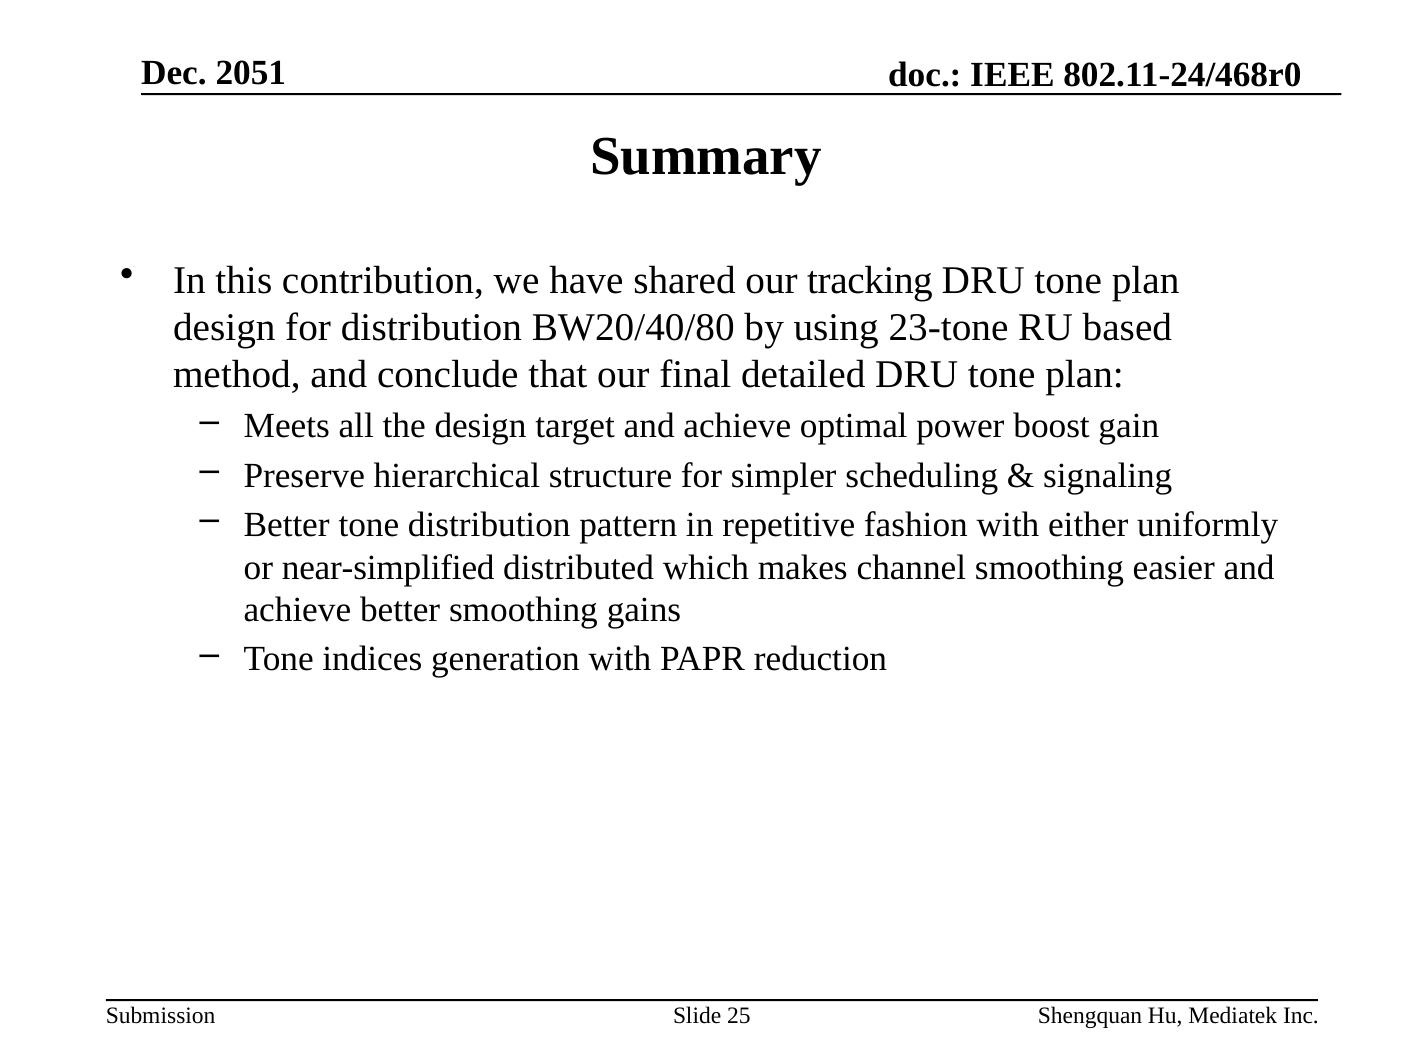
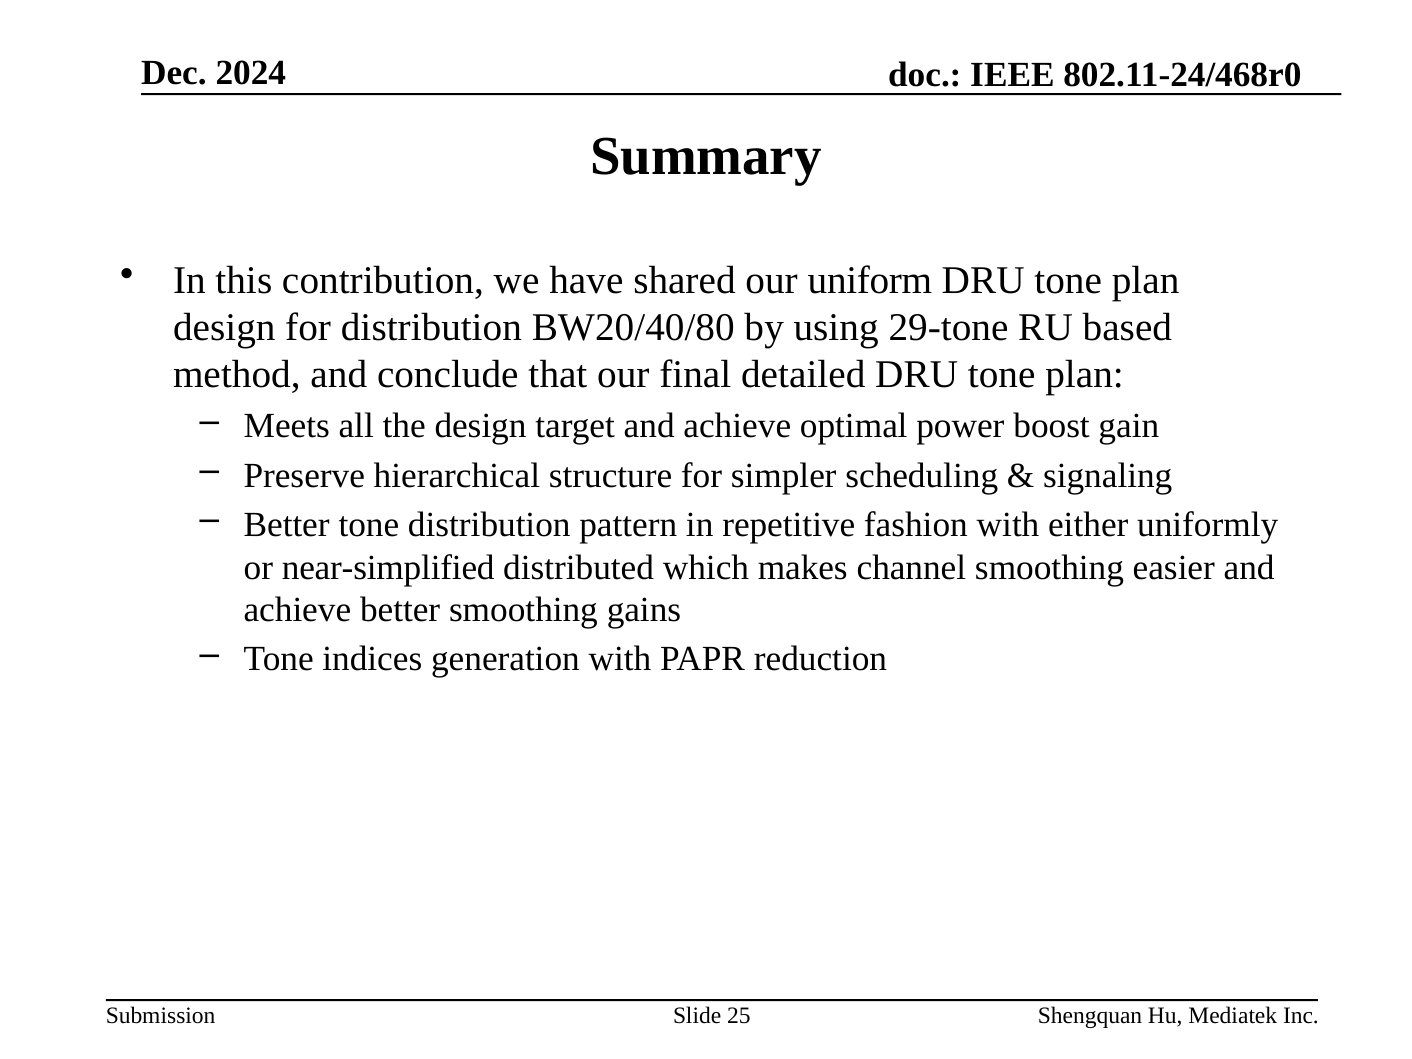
2051: 2051 -> 2024 (251, 73)
tracking: tracking -> uniform (870, 281)
23-tone: 23-tone -> 29-tone (949, 328)
